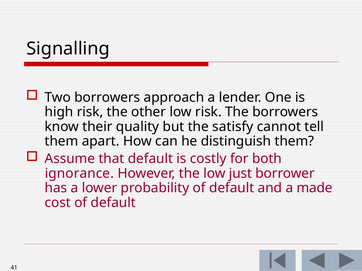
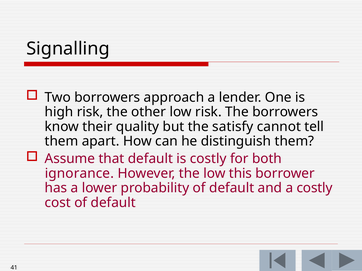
just: just -> this (240, 174)
a made: made -> costly (314, 188)
